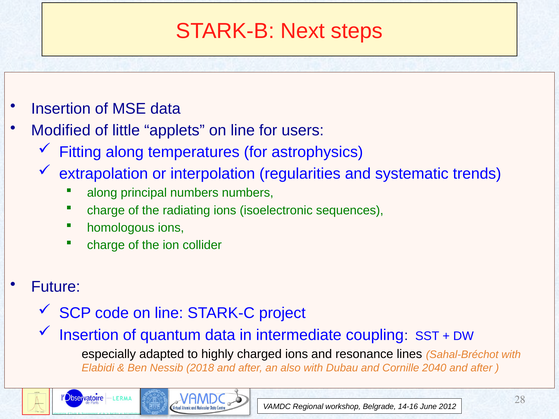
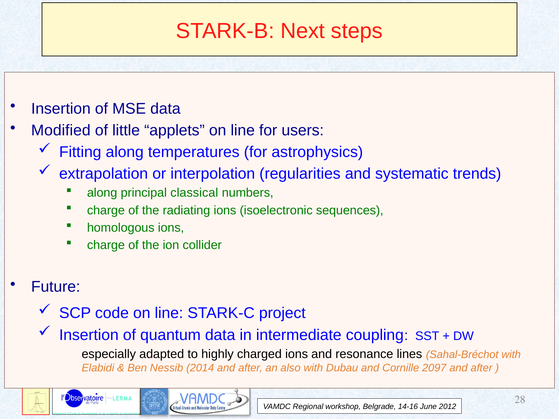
principal numbers: numbers -> classical (194, 193)
2018: 2018 -> 2014 (200, 368)
2040: 2040 -> 2097 (434, 368)
